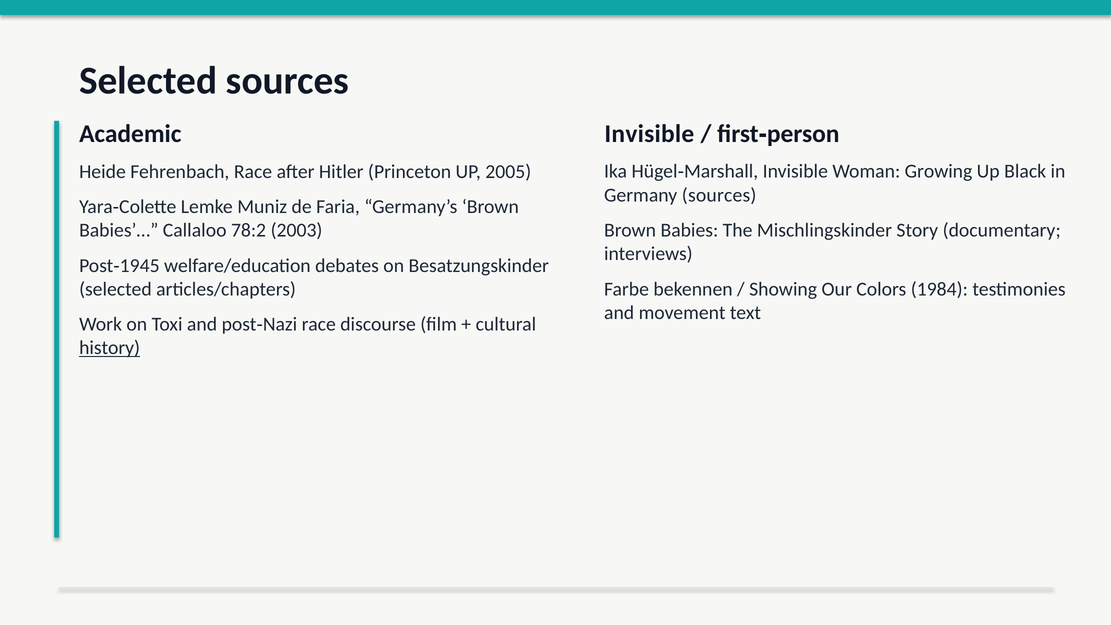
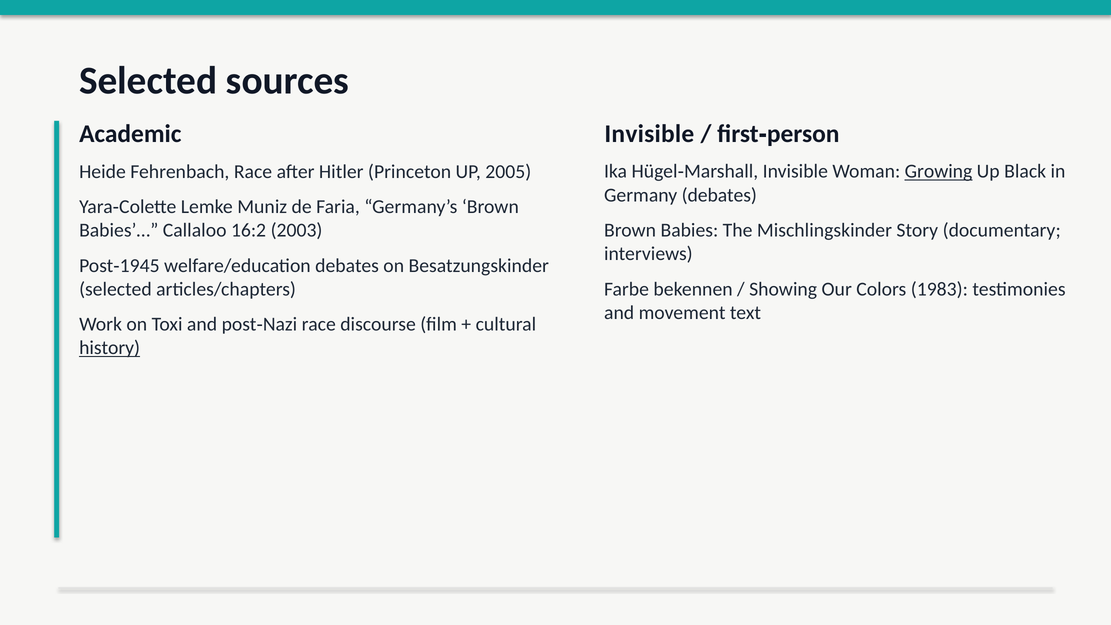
Growing underline: none -> present (939, 171)
Germany sources: sources -> debates (719, 195)
78:2: 78:2 -> 16:2 (249, 230)
1984: 1984 -> 1983 (939, 289)
